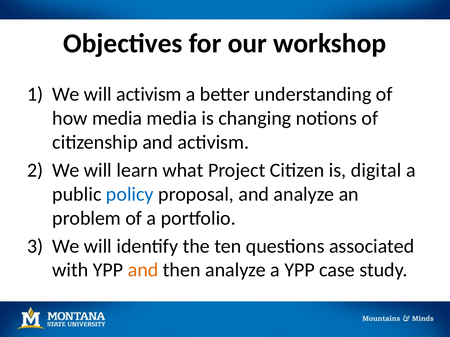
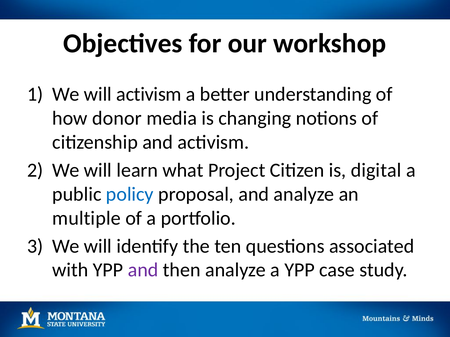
how media: media -> donor (117, 118)
problem: problem -> multiple (87, 218)
and colour: orange -> purple (143, 270)
